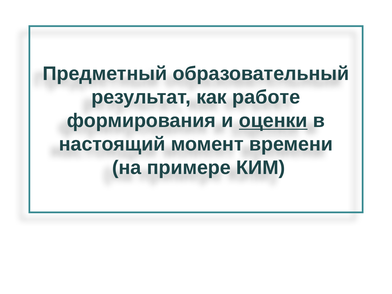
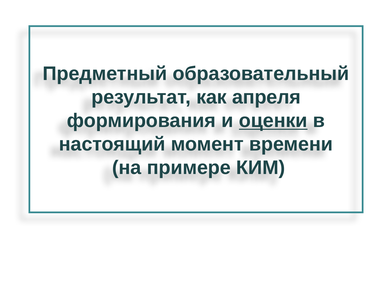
работе: работе -> апреля (266, 97)
